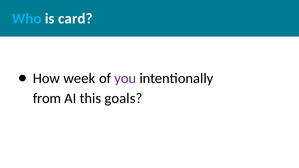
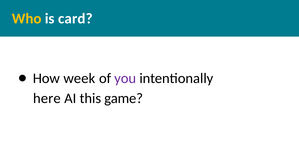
Who colour: light blue -> yellow (27, 19)
from: from -> here (47, 98)
goals: goals -> game (124, 98)
